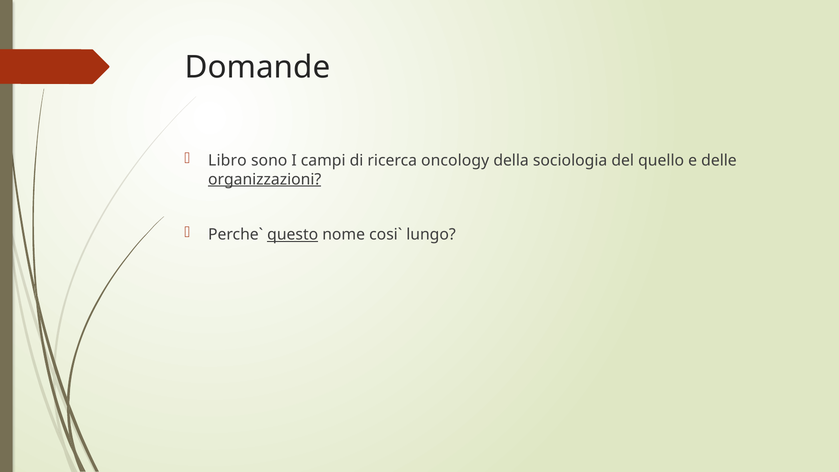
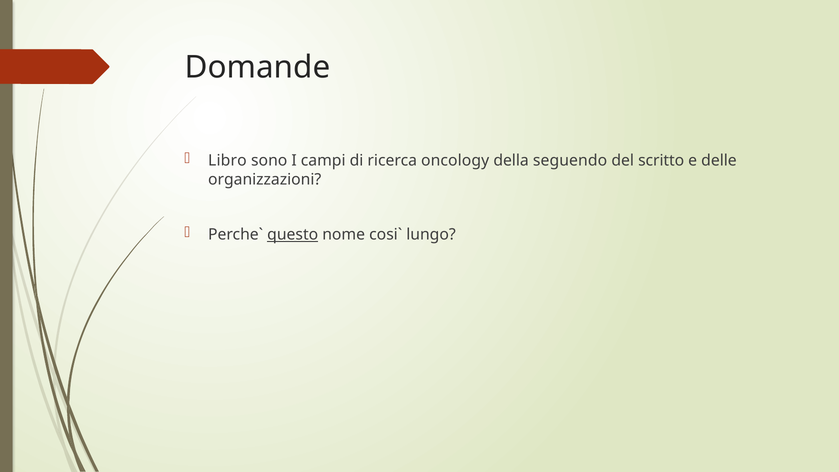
sociologia: sociologia -> seguendo (570, 161)
quello: quello -> scritto (661, 161)
organizzazioni underline: present -> none (265, 179)
